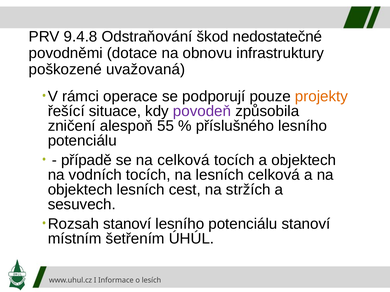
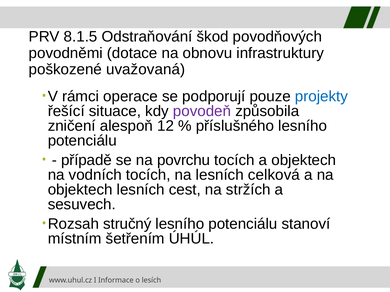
9.4.8: 9.4.8 -> 8.1.5 (81, 37)
nedostatečné: nedostatečné -> povodňových (277, 37)
projekty colour: orange -> blue (321, 97)
55: 55 -> 12 (166, 126)
na celková: celková -> povrchu (184, 160)
Rozsah stanoví: stanoví -> stručný (127, 224)
